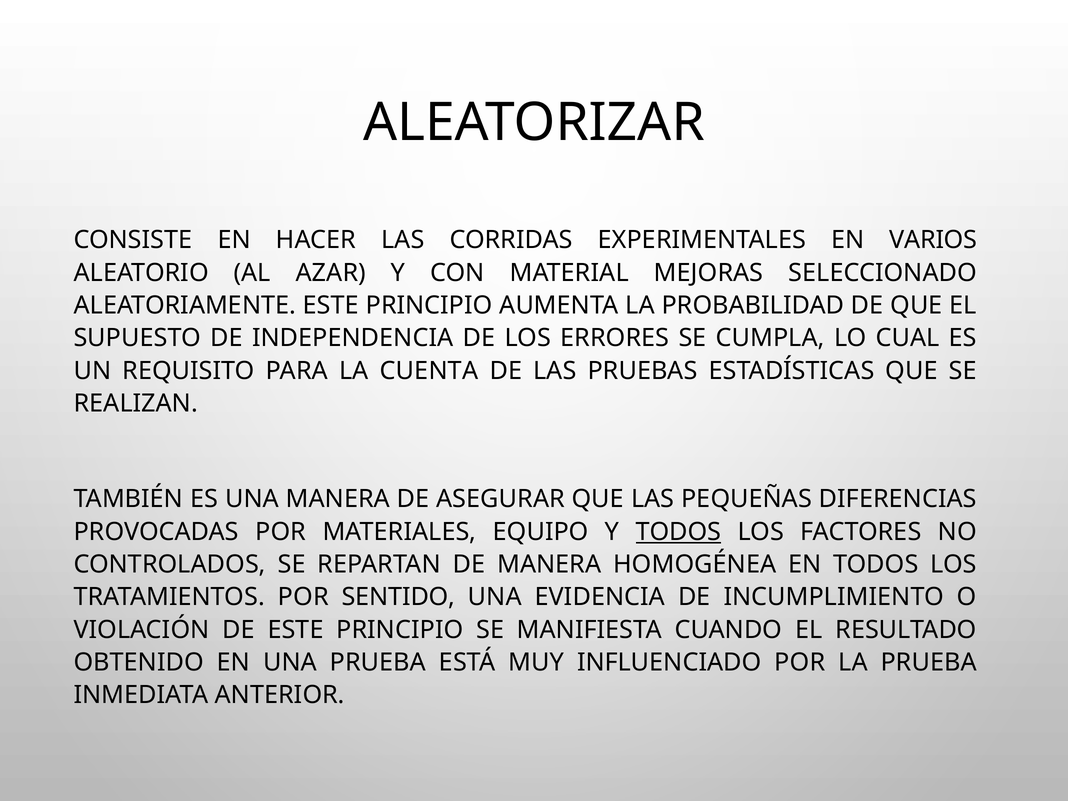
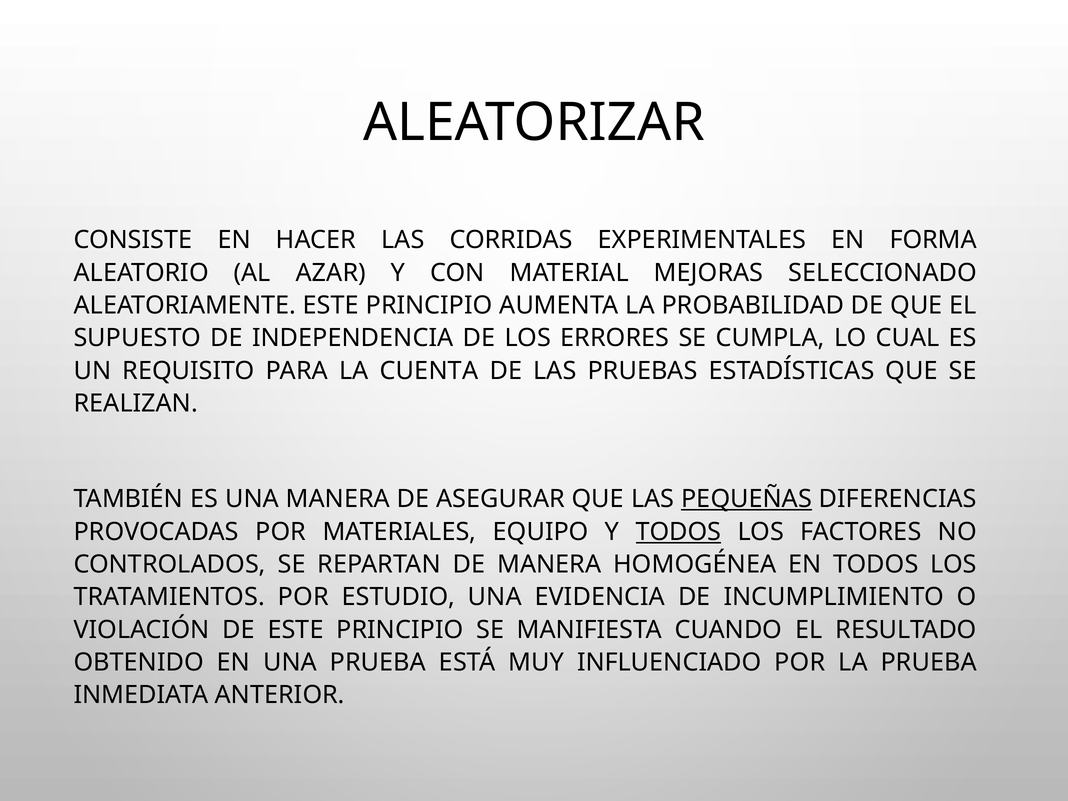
VARIOS: VARIOS -> FORMA (933, 240)
PEQUEÑAS underline: none -> present (747, 499)
SENTIDO: SENTIDO -> ESTUDIO (398, 597)
